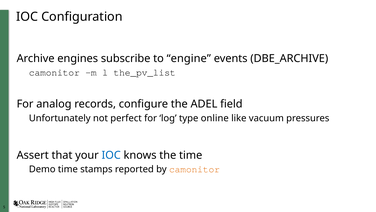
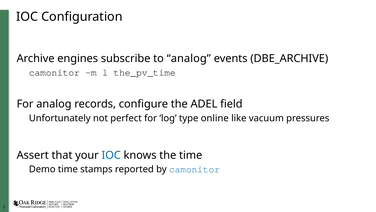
to engine: engine -> analog (189, 58)
the_pv_list: the_pv_list -> the_pv_time (145, 72)
camonitor colour: orange -> blue (194, 169)
